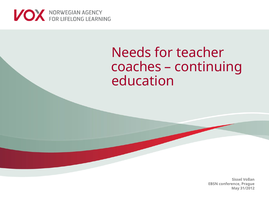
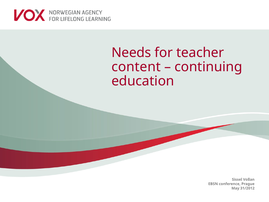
coaches: coaches -> content (136, 67)
